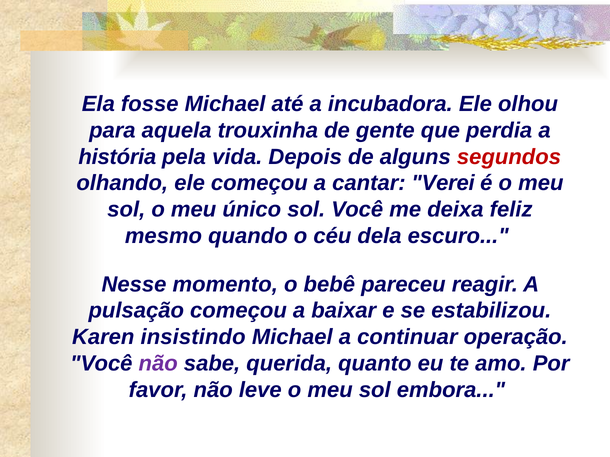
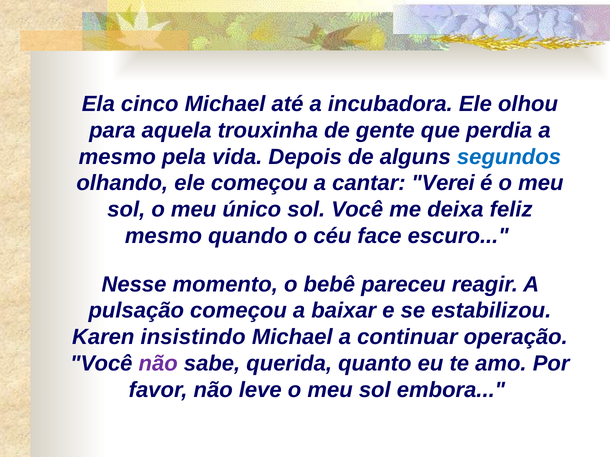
fosse: fosse -> cinco (150, 104)
história: história -> mesmo (117, 157)
segundos colour: red -> blue (509, 157)
dela: dela -> face (380, 236)
